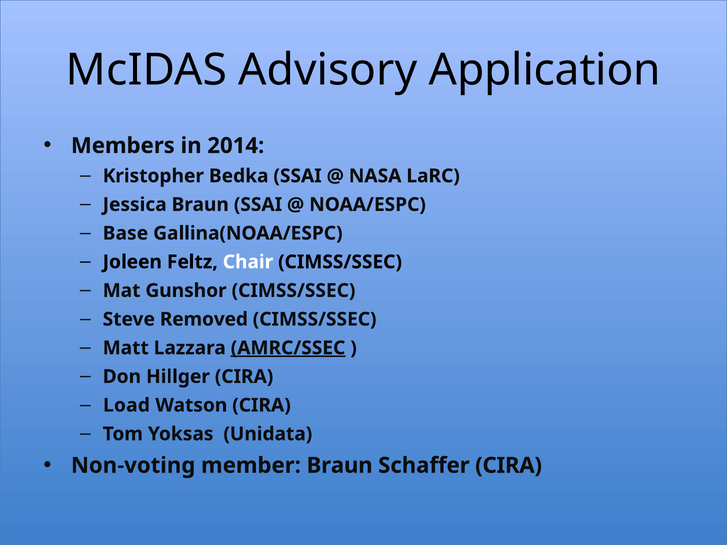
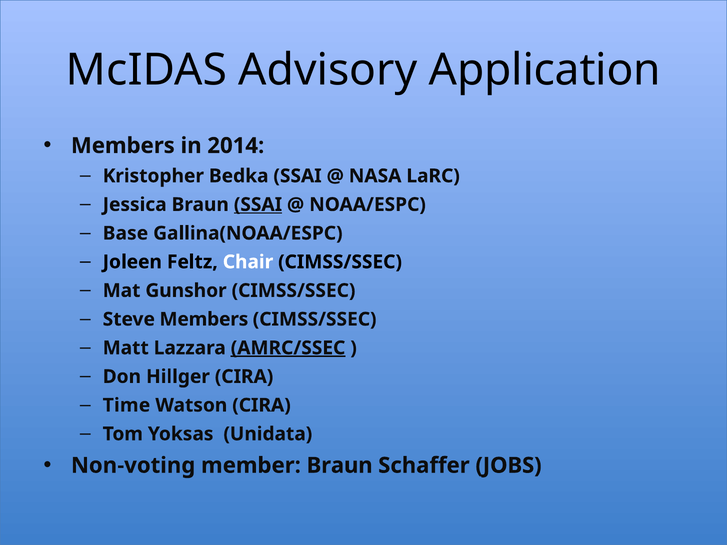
SSAI underline: none -> present (258, 205)
Steve Removed: Removed -> Members (204, 319)
Load: Load -> Time (126, 405)
Schaffer CIRA: CIRA -> JOBS (509, 466)
